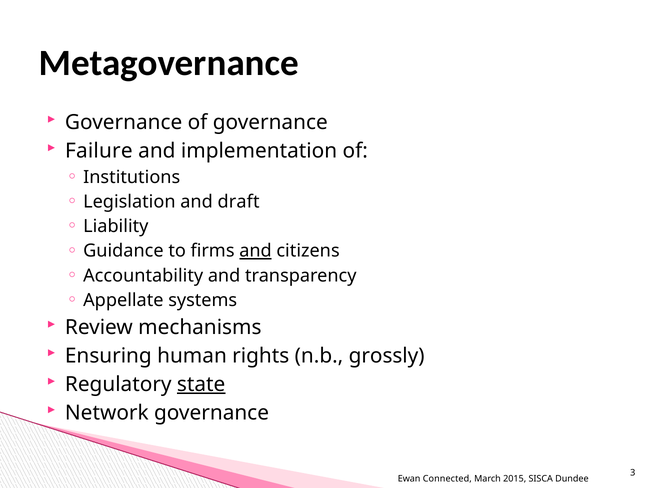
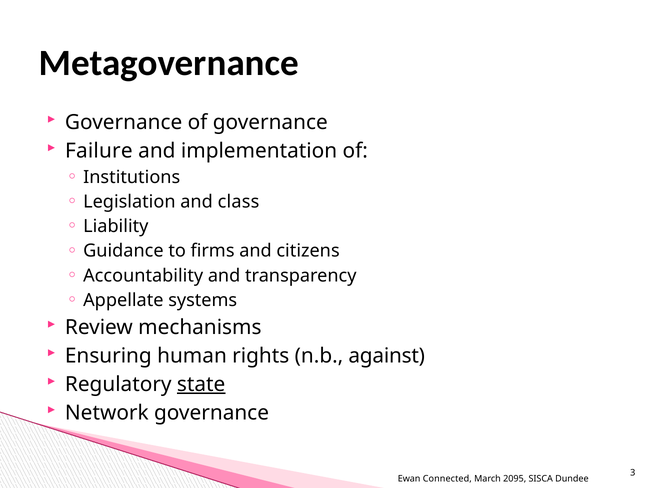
draft: draft -> class (239, 202)
and underline: present -> none (255, 251)
grossly: grossly -> against (387, 356)
2015: 2015 -> 2095 (515, 479)
